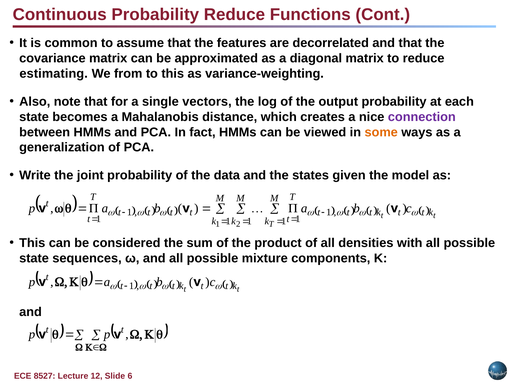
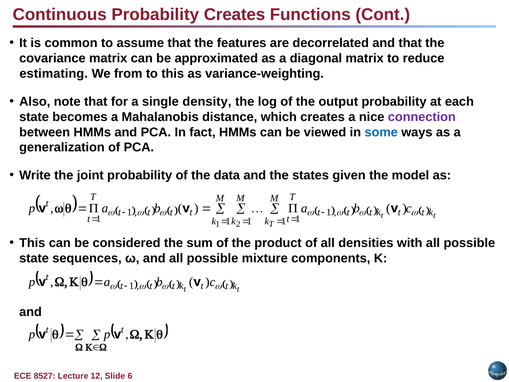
Probability Reduce: Reduce -> Creates (234, 15)
vectors: vectors -> density (207, 102)
some colour: orange -> blue (381, 132)
